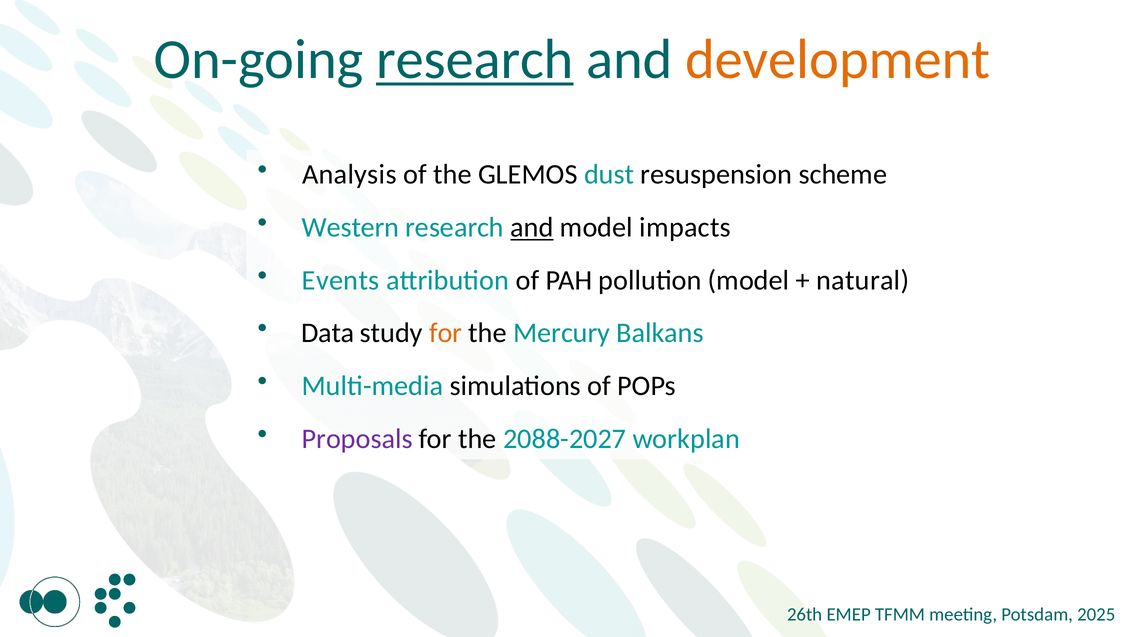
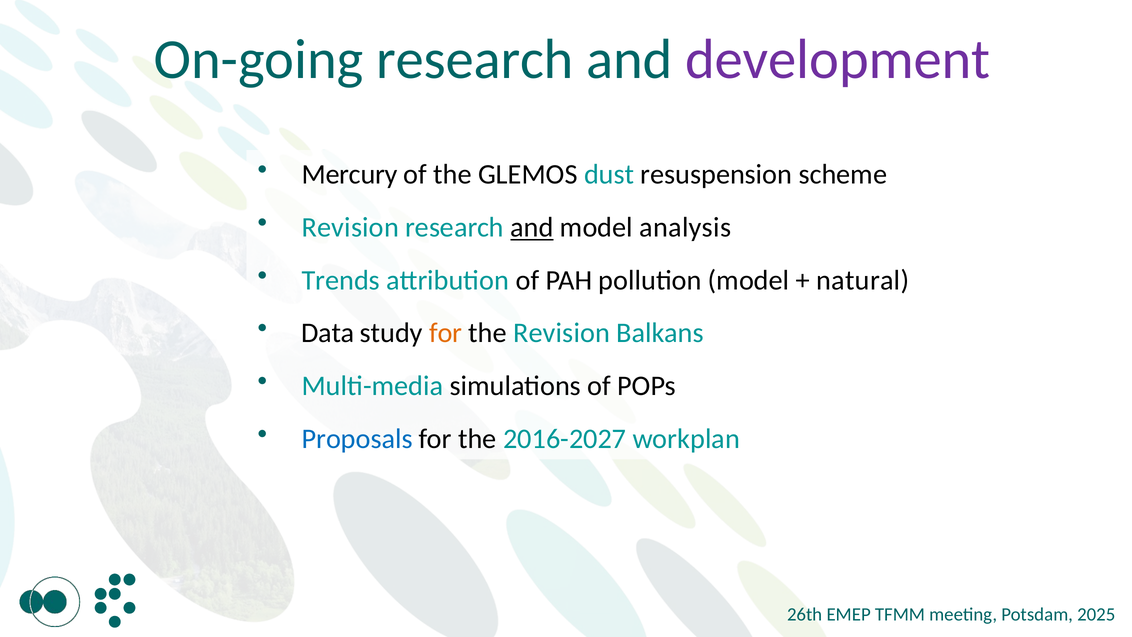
research underline: present -> none (475, 60)
development colour: orange -> purple (838, 60)
Analysis: Analysis -> Mercury (350, 175)
Western: Western -> Revision (350, 227)
impacts: impacts -> analysis (685, 227)
Events: Events -> Trends (341, 280)
the Mercury: Mercury -> Revision (562, 333)
Proposals colour: purple -> blue (357, 439)
2088-2027: 2088-2027 -> 2016-2027 (565, 439)
